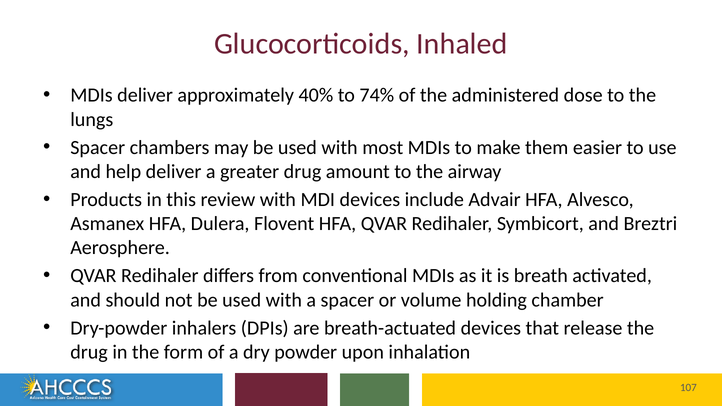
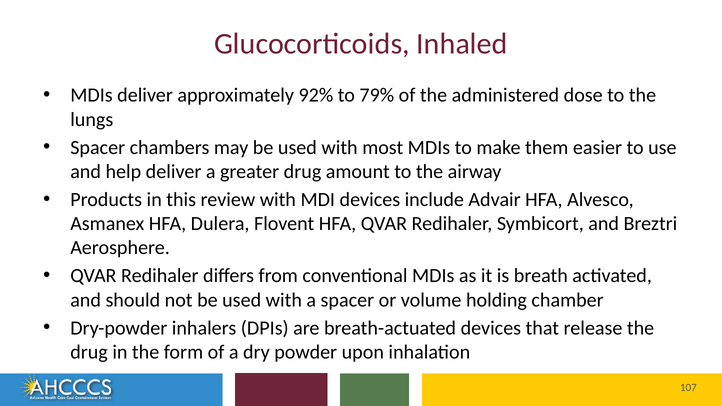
40%: 40% -> 92% (316, 95)
74%: 74% -> 79% (377, 95)
